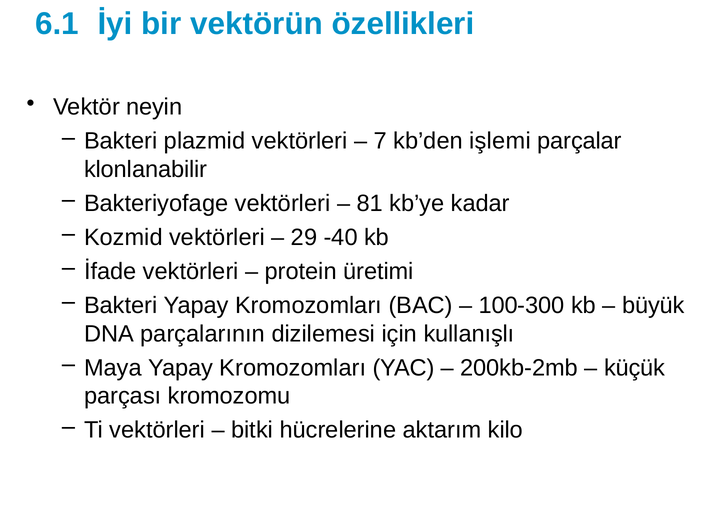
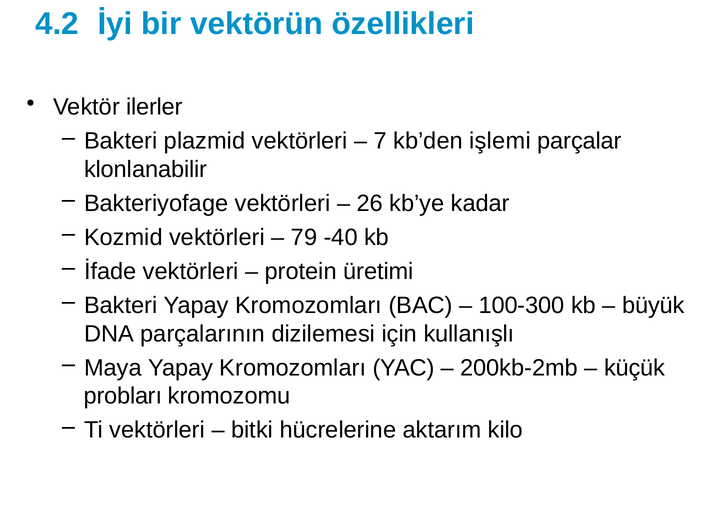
6.1: 6.1 -> 4.2 (57, 24)
neyin: neyin -> ilerler (154, 107)
81: 81 -> 26 (370, 203)
29: 29 -> 79 (304, 238)
parçası: parçası -> probları (123, 396)
